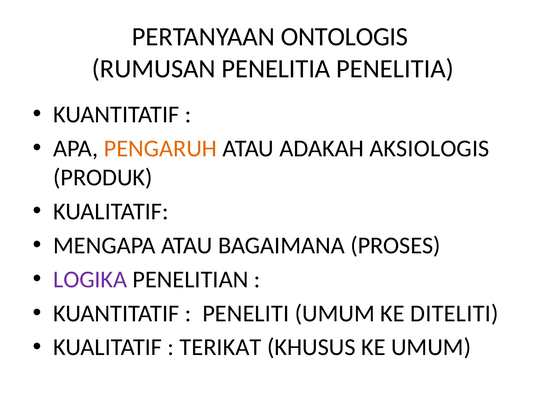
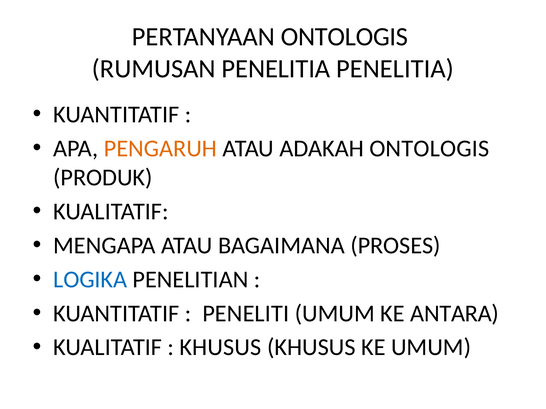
ADAKAH AKSIOLOGIS: AKSIOLOGIS -> ONTOLOGIS (429, 149)
LOGIKA colour: purple -> blue (90, 280)
DITELITI: DITELITI -> ANTARA (455, 314)
TERIKAT: TERIKAT -> KHUSUS (220, 348)
